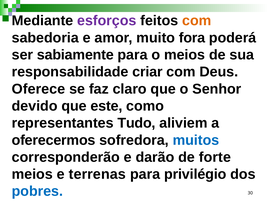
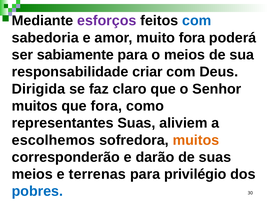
com colour: orange -> blue (197, 21)
Oferece: Oferece -> Dirigida (38, 89)
devido: devido -> muitos (35, 106)
que este: este -> fora (106, 106)
representantes Tudo: Tudo -> Suas (136, 123)
oferecermos: oferecermos -> escolhemos (53, 140)
muitos colour: blue -> orange (196, 140)
de forte: forte -> suas (215, 157)
